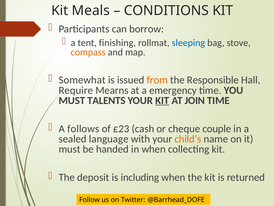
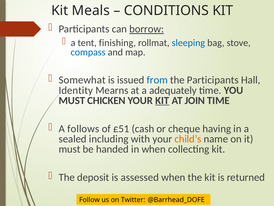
borrow underline: none -> present (147, 29)
compass colour: orange -> blue (88, 52)
from colour: orange -> blue (157, 80)
the Responsible: Responsible -> Participants (213, 80)
Require: Require -> Identity (76, 90)
emergency: emergency -> adequately (173, 90)
TALENTS: TALENTS -> CHICKEN (106, 100)
£23: £23 -> £51 (121, 128)
couple: couple -> having (217, 128)
language: language -> including (109, 139)
including: including -> assessed (140, 177)
